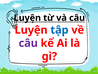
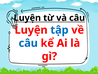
câu colour: purple -> blue (28, 43)
